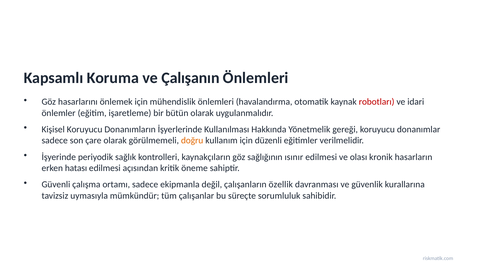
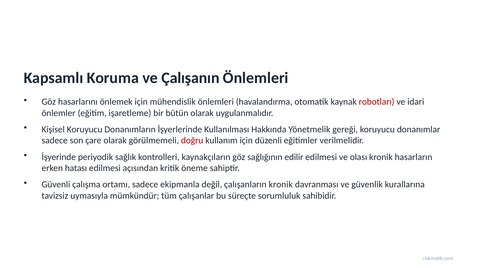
doğru colour: orange -> red (192, 141)
ısınır: ısınır -> edilir (294, 157)
çalışanların özellik: özellik -> kronik (281, 185)
